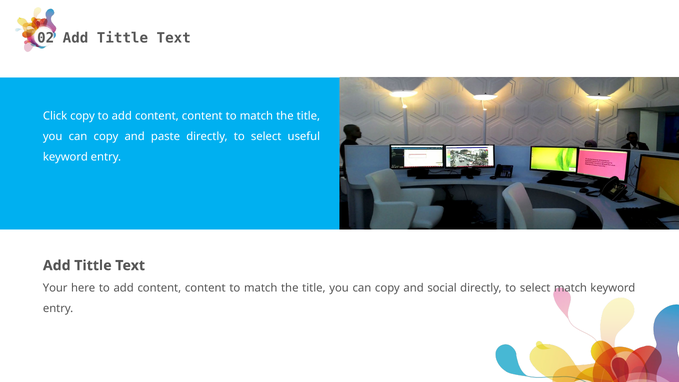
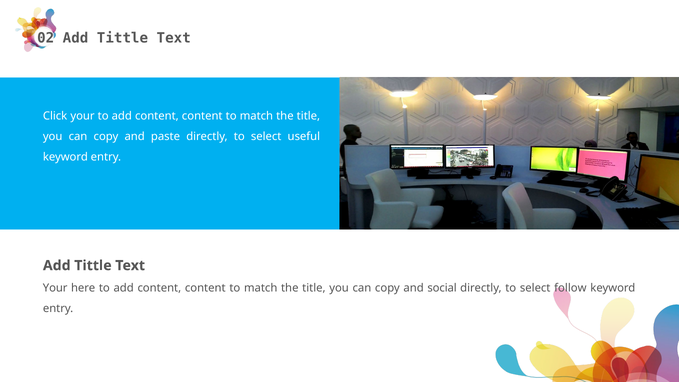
Click copy: copy -> your (82, 116)
select match: match -> follow (570, 288)
